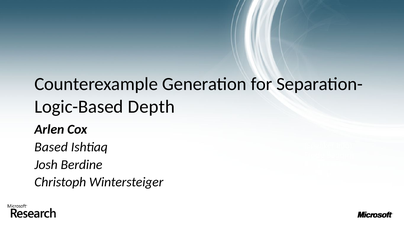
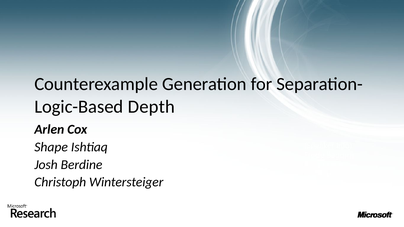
Based: Based -> Shape (51, 147)
